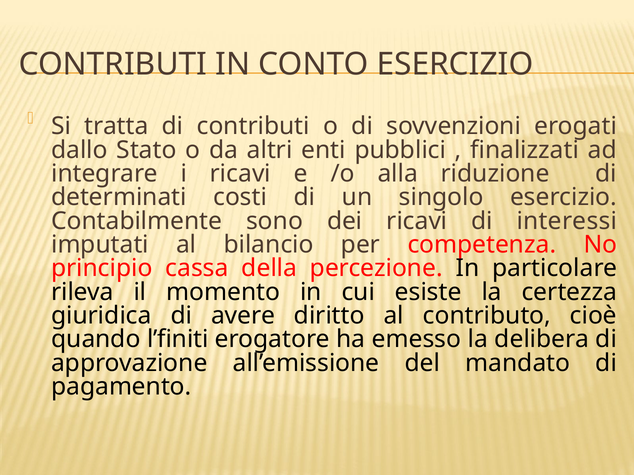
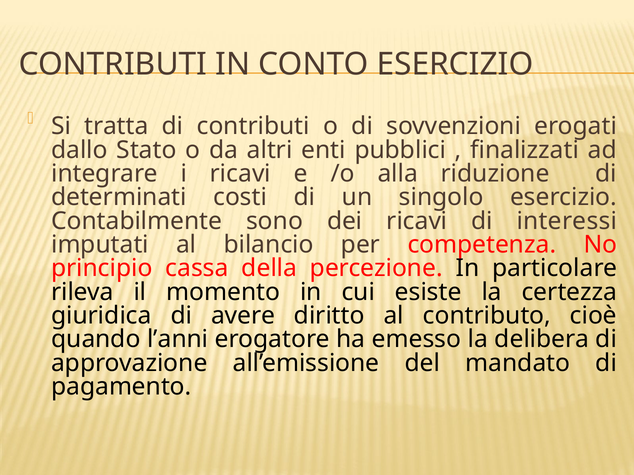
l’finiti: l’finiti -> l’anni (178, 340)
